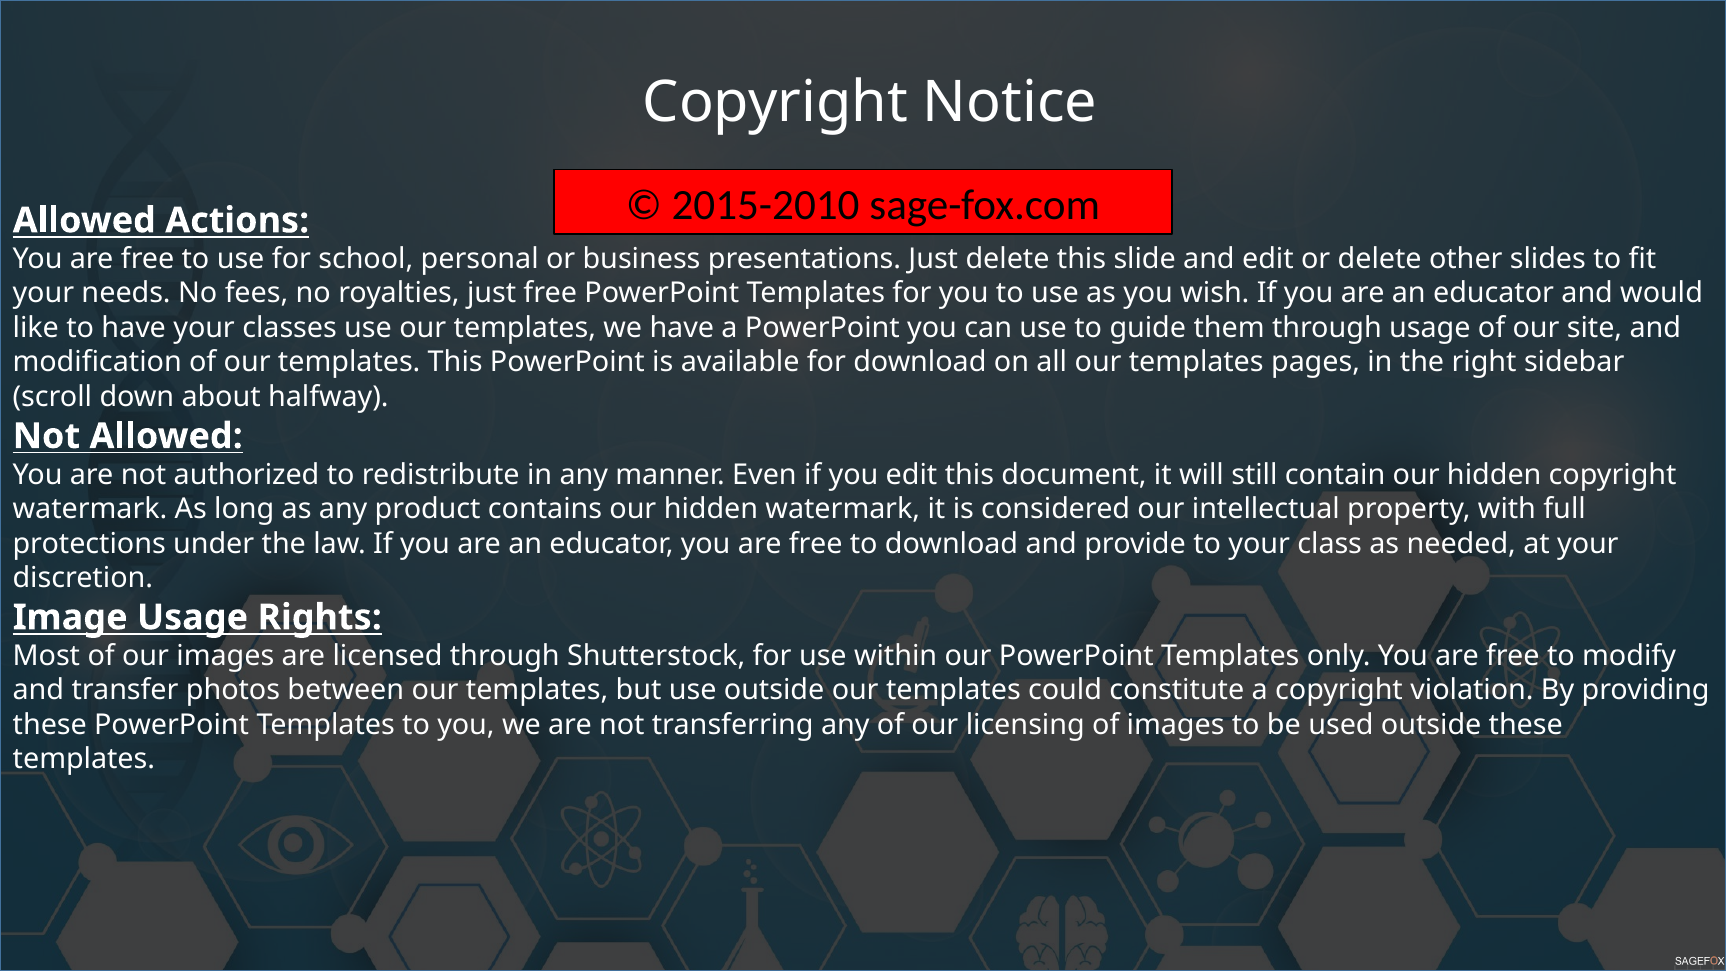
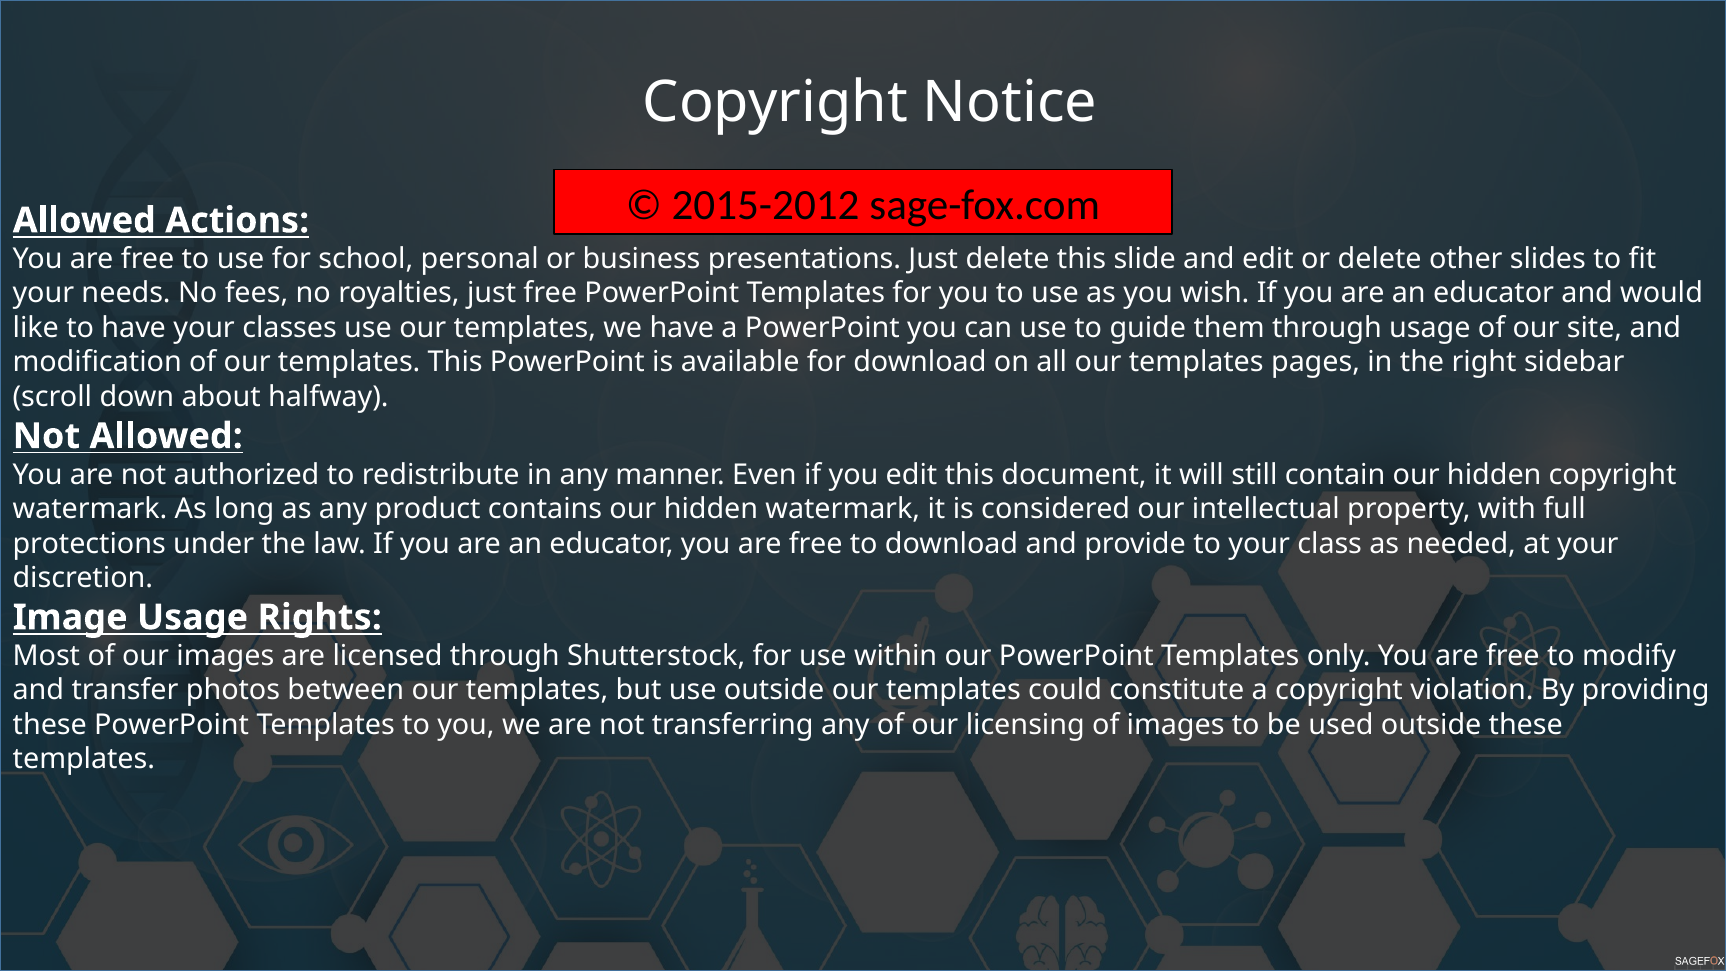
2015-2010: 2015-2010 -> 2015-2012 (766, 205)
